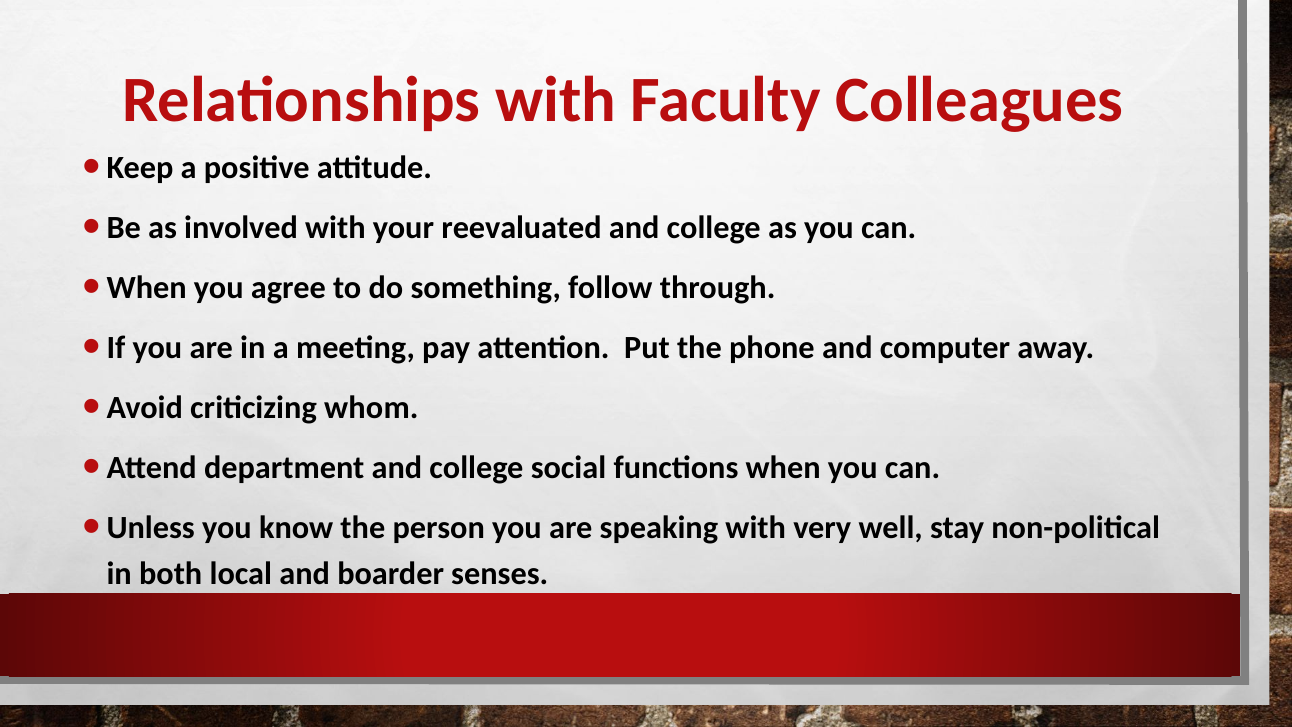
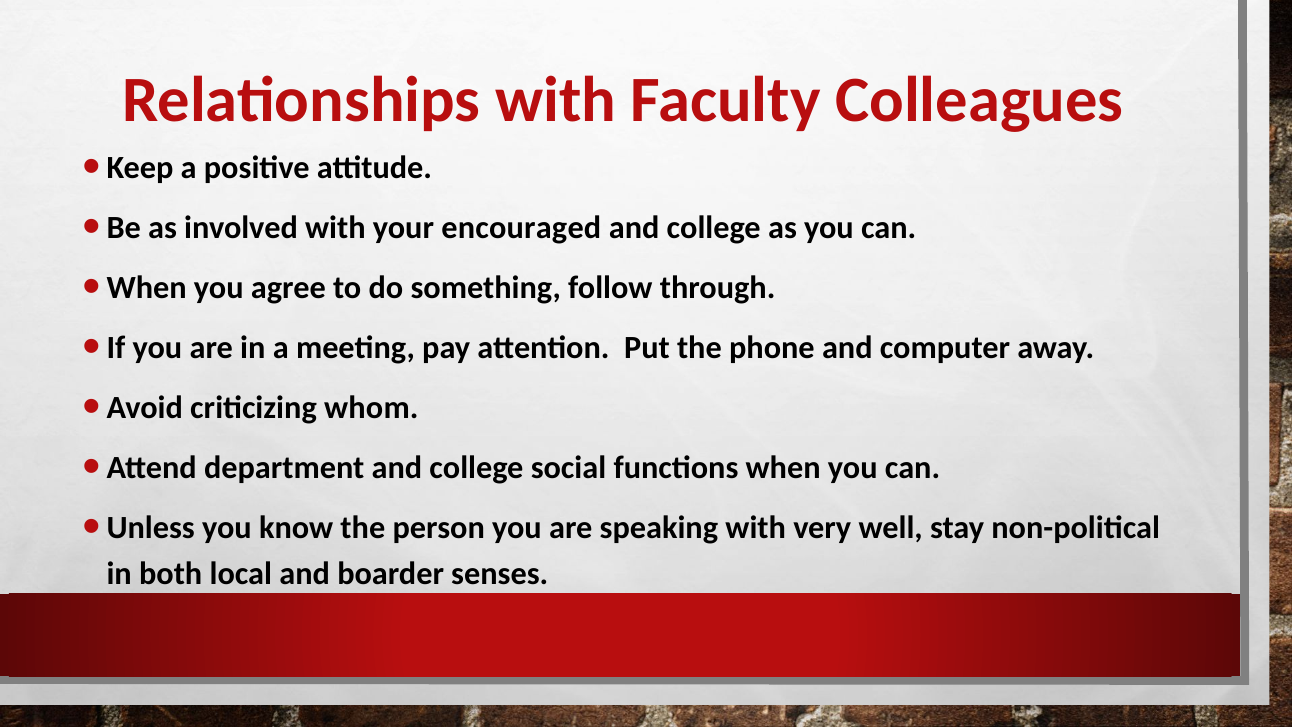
reevaluated: reevaluated -> encouraged (521, 228)
